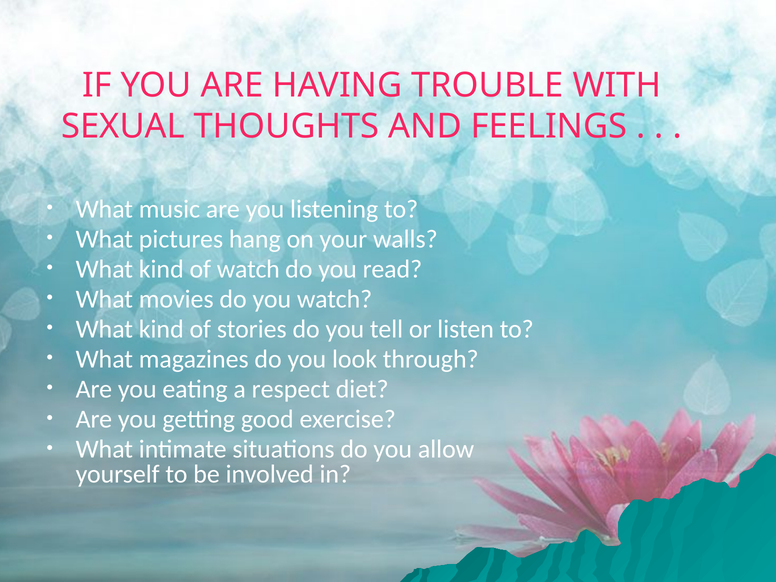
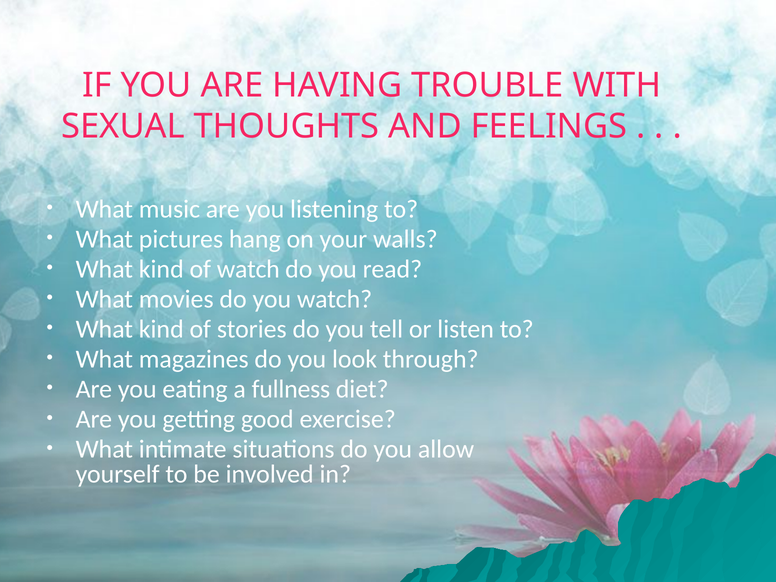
respect: respect -> fullness (291, 389)
